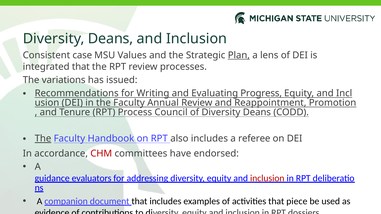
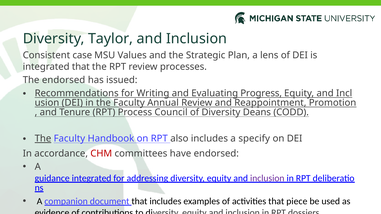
Deans: Deans -> Taylor (111, 39)
Plan underline: present -> none (239, 55)
The variations: variations -> endorsed (64, 80)
referee: referee -> specify (254, 139)
guidance evaluators: evaluators -> integrated (92, 178)
inclusion colour: red -> purple (267, 178)
